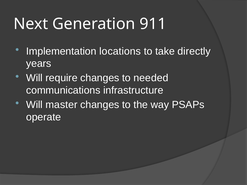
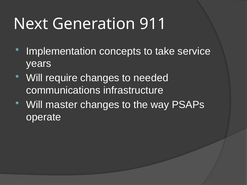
locations: locations -> concepts (120, 51)
directly: directly -> service (194, 51)
